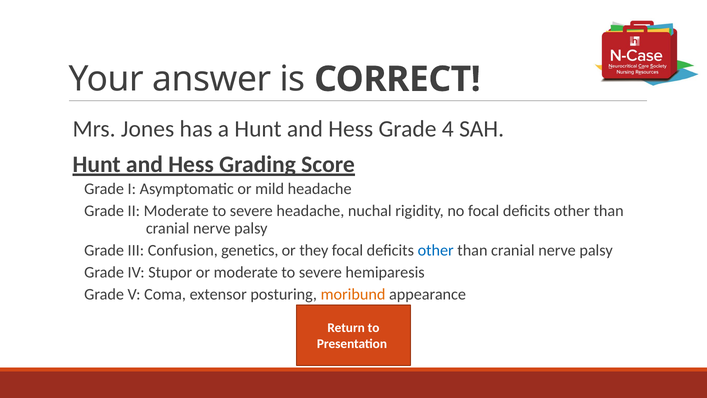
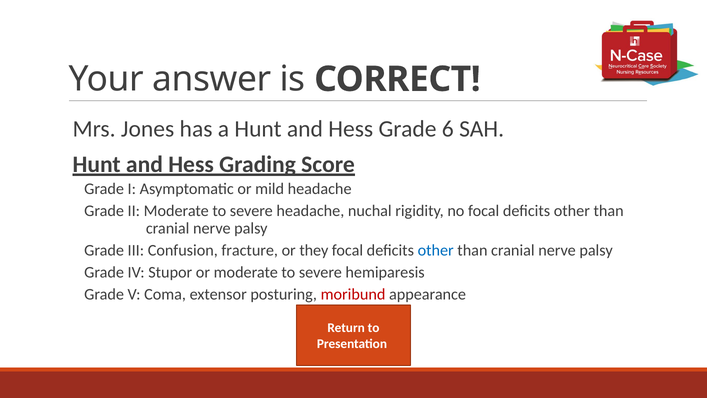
4: 4 -> 6 (448, 129)
genetics: genetics -> fracture (250, 250)
moribund colour: orange -> red (353, 294)
